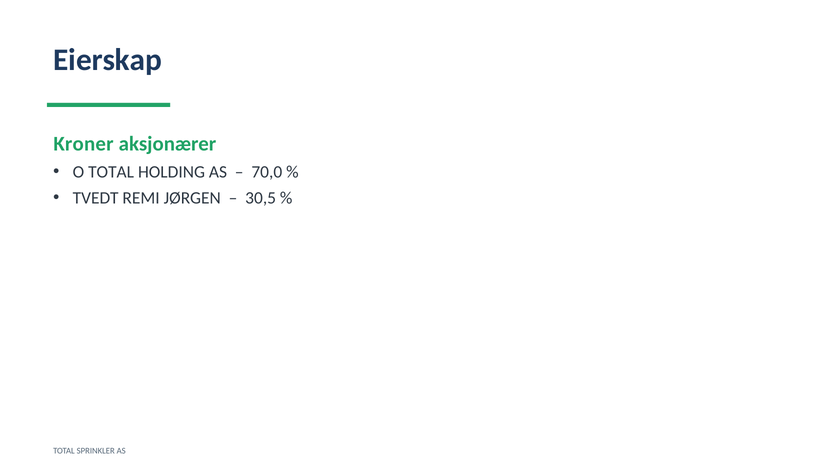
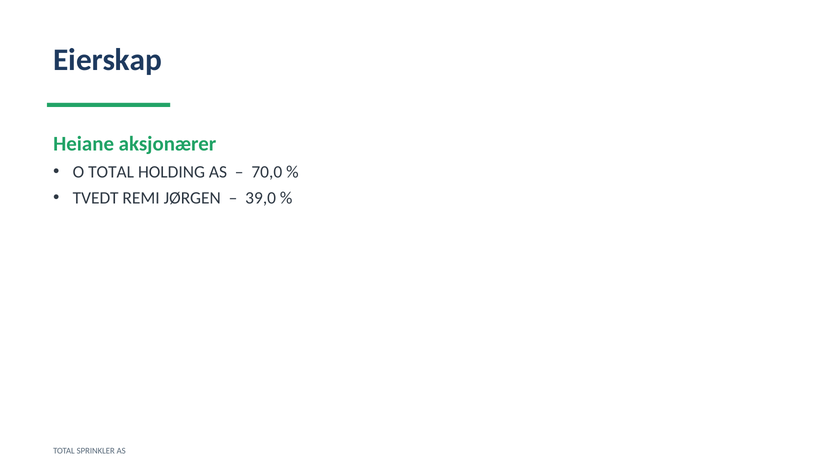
Kroner: Kroner -> Heiane (84, 144)
30,5: 30,5 -> 39,0 (261, 198)
